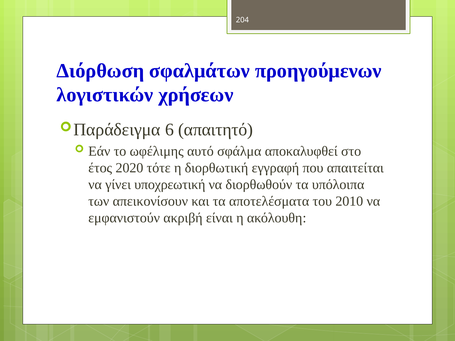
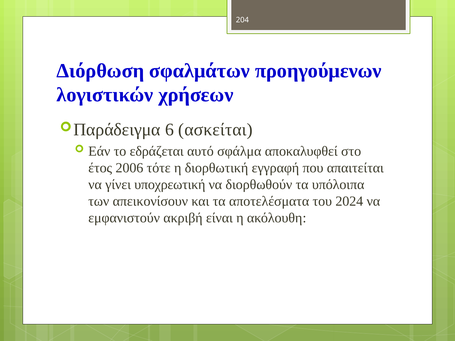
απαιτητό: απαιτητό -> ασκείται (215, 130)
ωφέλιμης: ωφέλιμης -> εδράζεται (157, 151)
2020: 2020 -> 2006 (129, 168)
2010: 2010 -> 2024 (349, 201)
